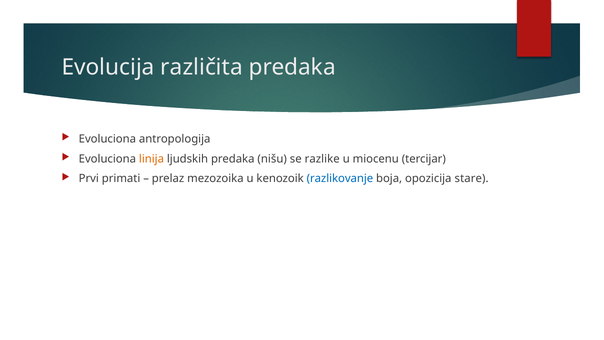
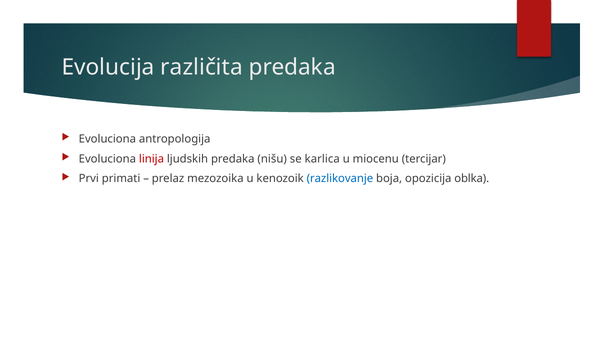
linija colour: orange -> red (151, 159)
razlike: razlike -> karlica (322, 159)
stare: stare -> oblka (472, 179)
